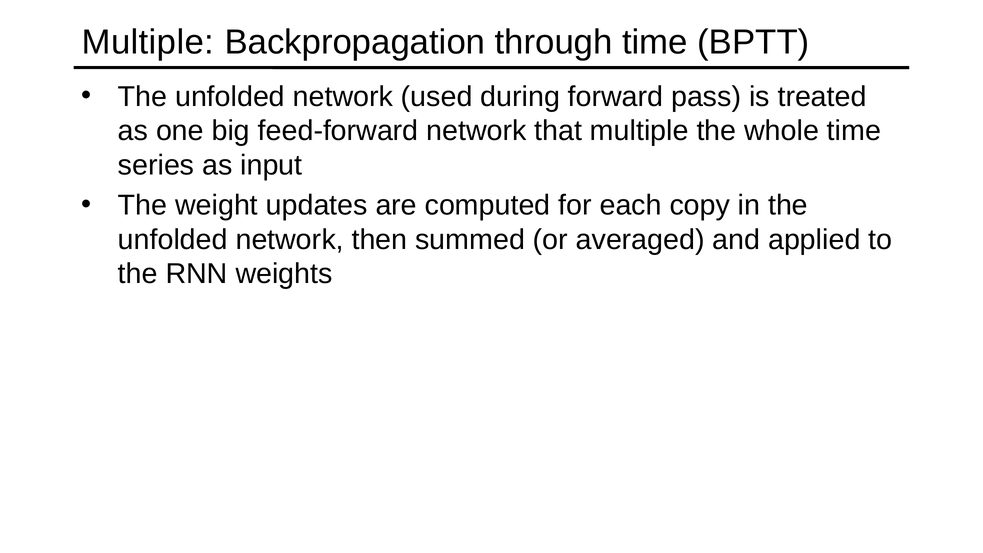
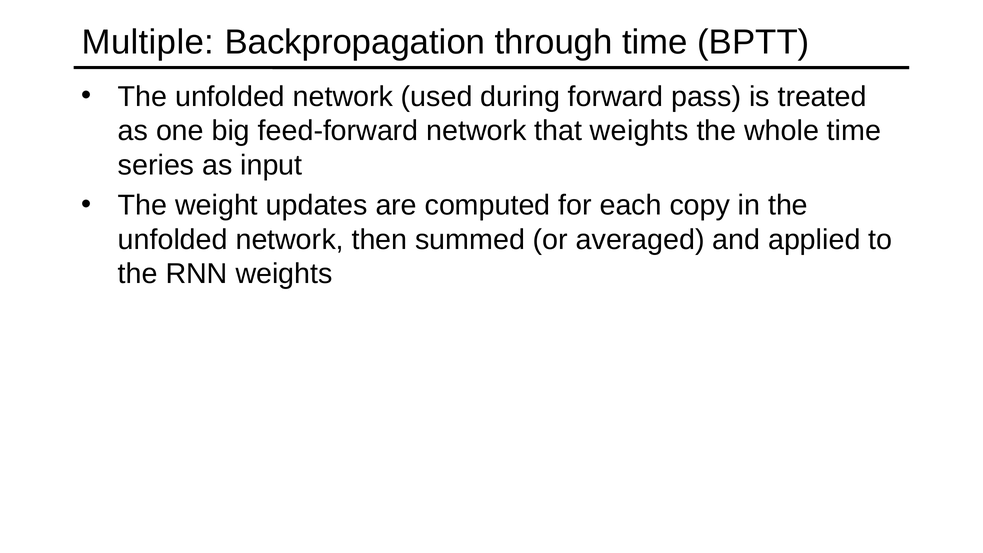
that multiple: multiple -> weights (639, 131)
